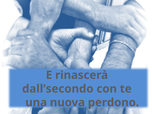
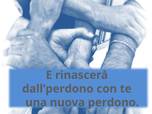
dall’secondo: dall’secondo -> dall’perdono (58, 89)
